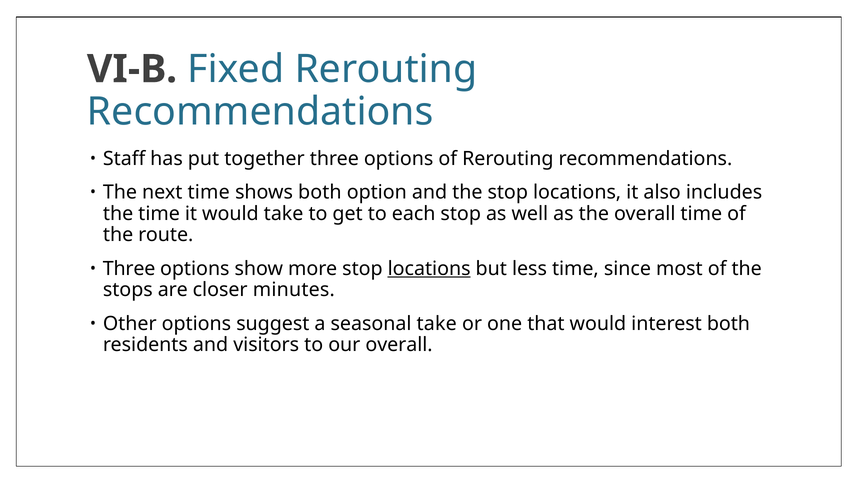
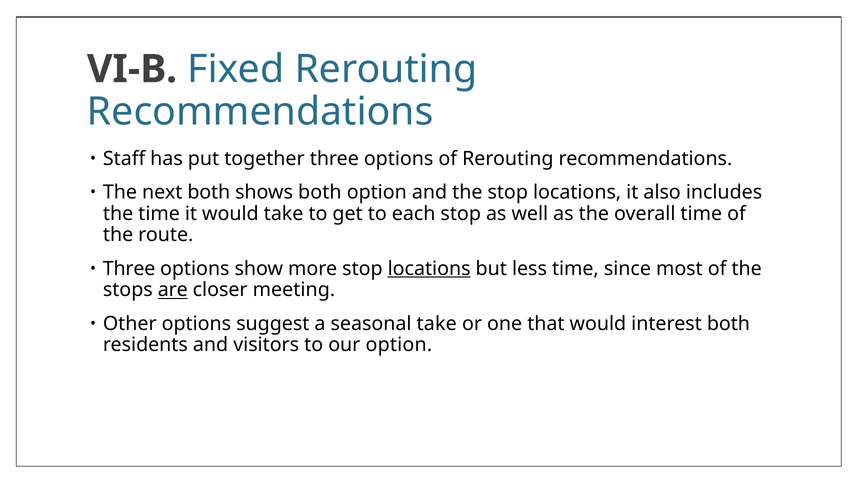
next time: time -> both (209, 192)
are underline: none -> present (173, 290)
minutes: minutes -> meeting (294, 290)
our overall: overall -> option (399, 345)
